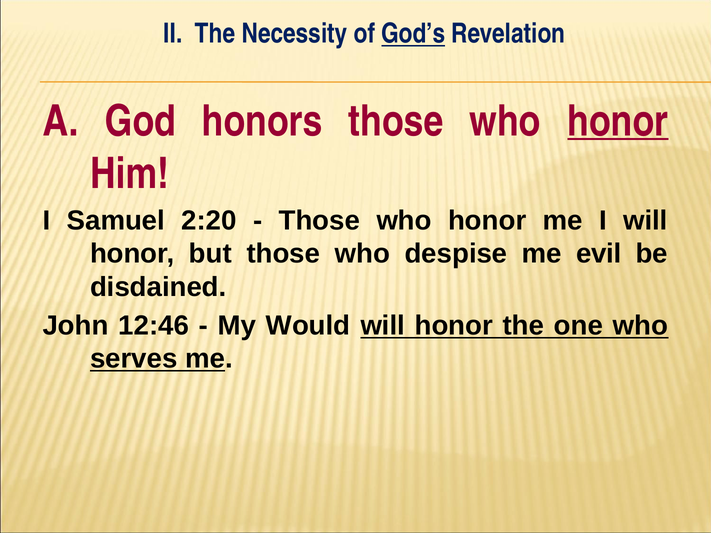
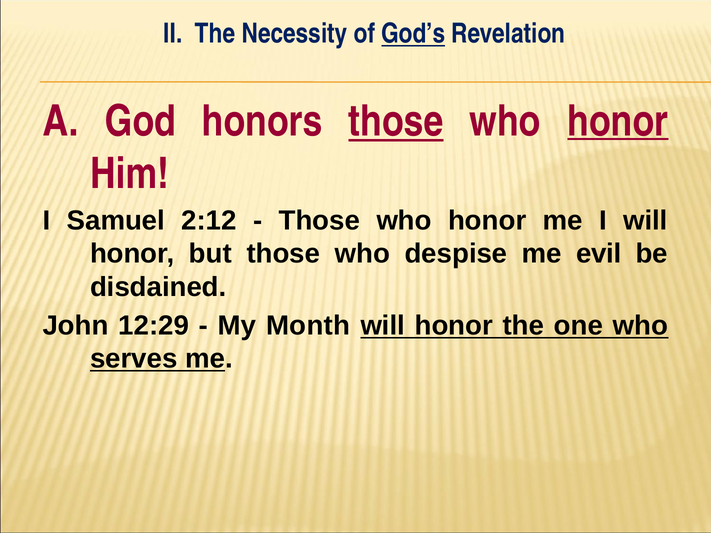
those underline: none -> present (396, 122)
2:20: 2:20 -> 2:12 (209, 221)
12:46: 12:46 -> 12:29 (154, 326)
Would: Would -> Month (308, 326)
